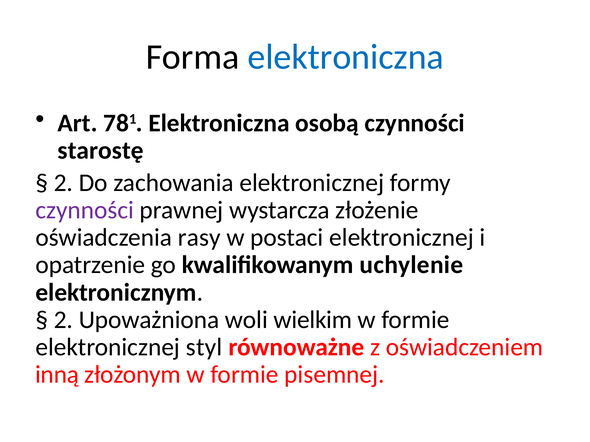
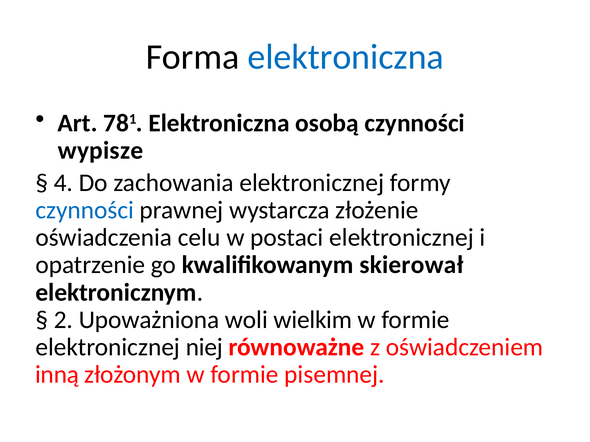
starostę: starostę -> wypisze (100, 151)
2: 2 -> 4 (63, 183)
czynności colour: purple -> blue (85, 210)
rasy: rasy -> celu (199, 238)
uchylenie: uchylenie -> skierował (411, 265)
styl: styl -> niej (204, 348)
